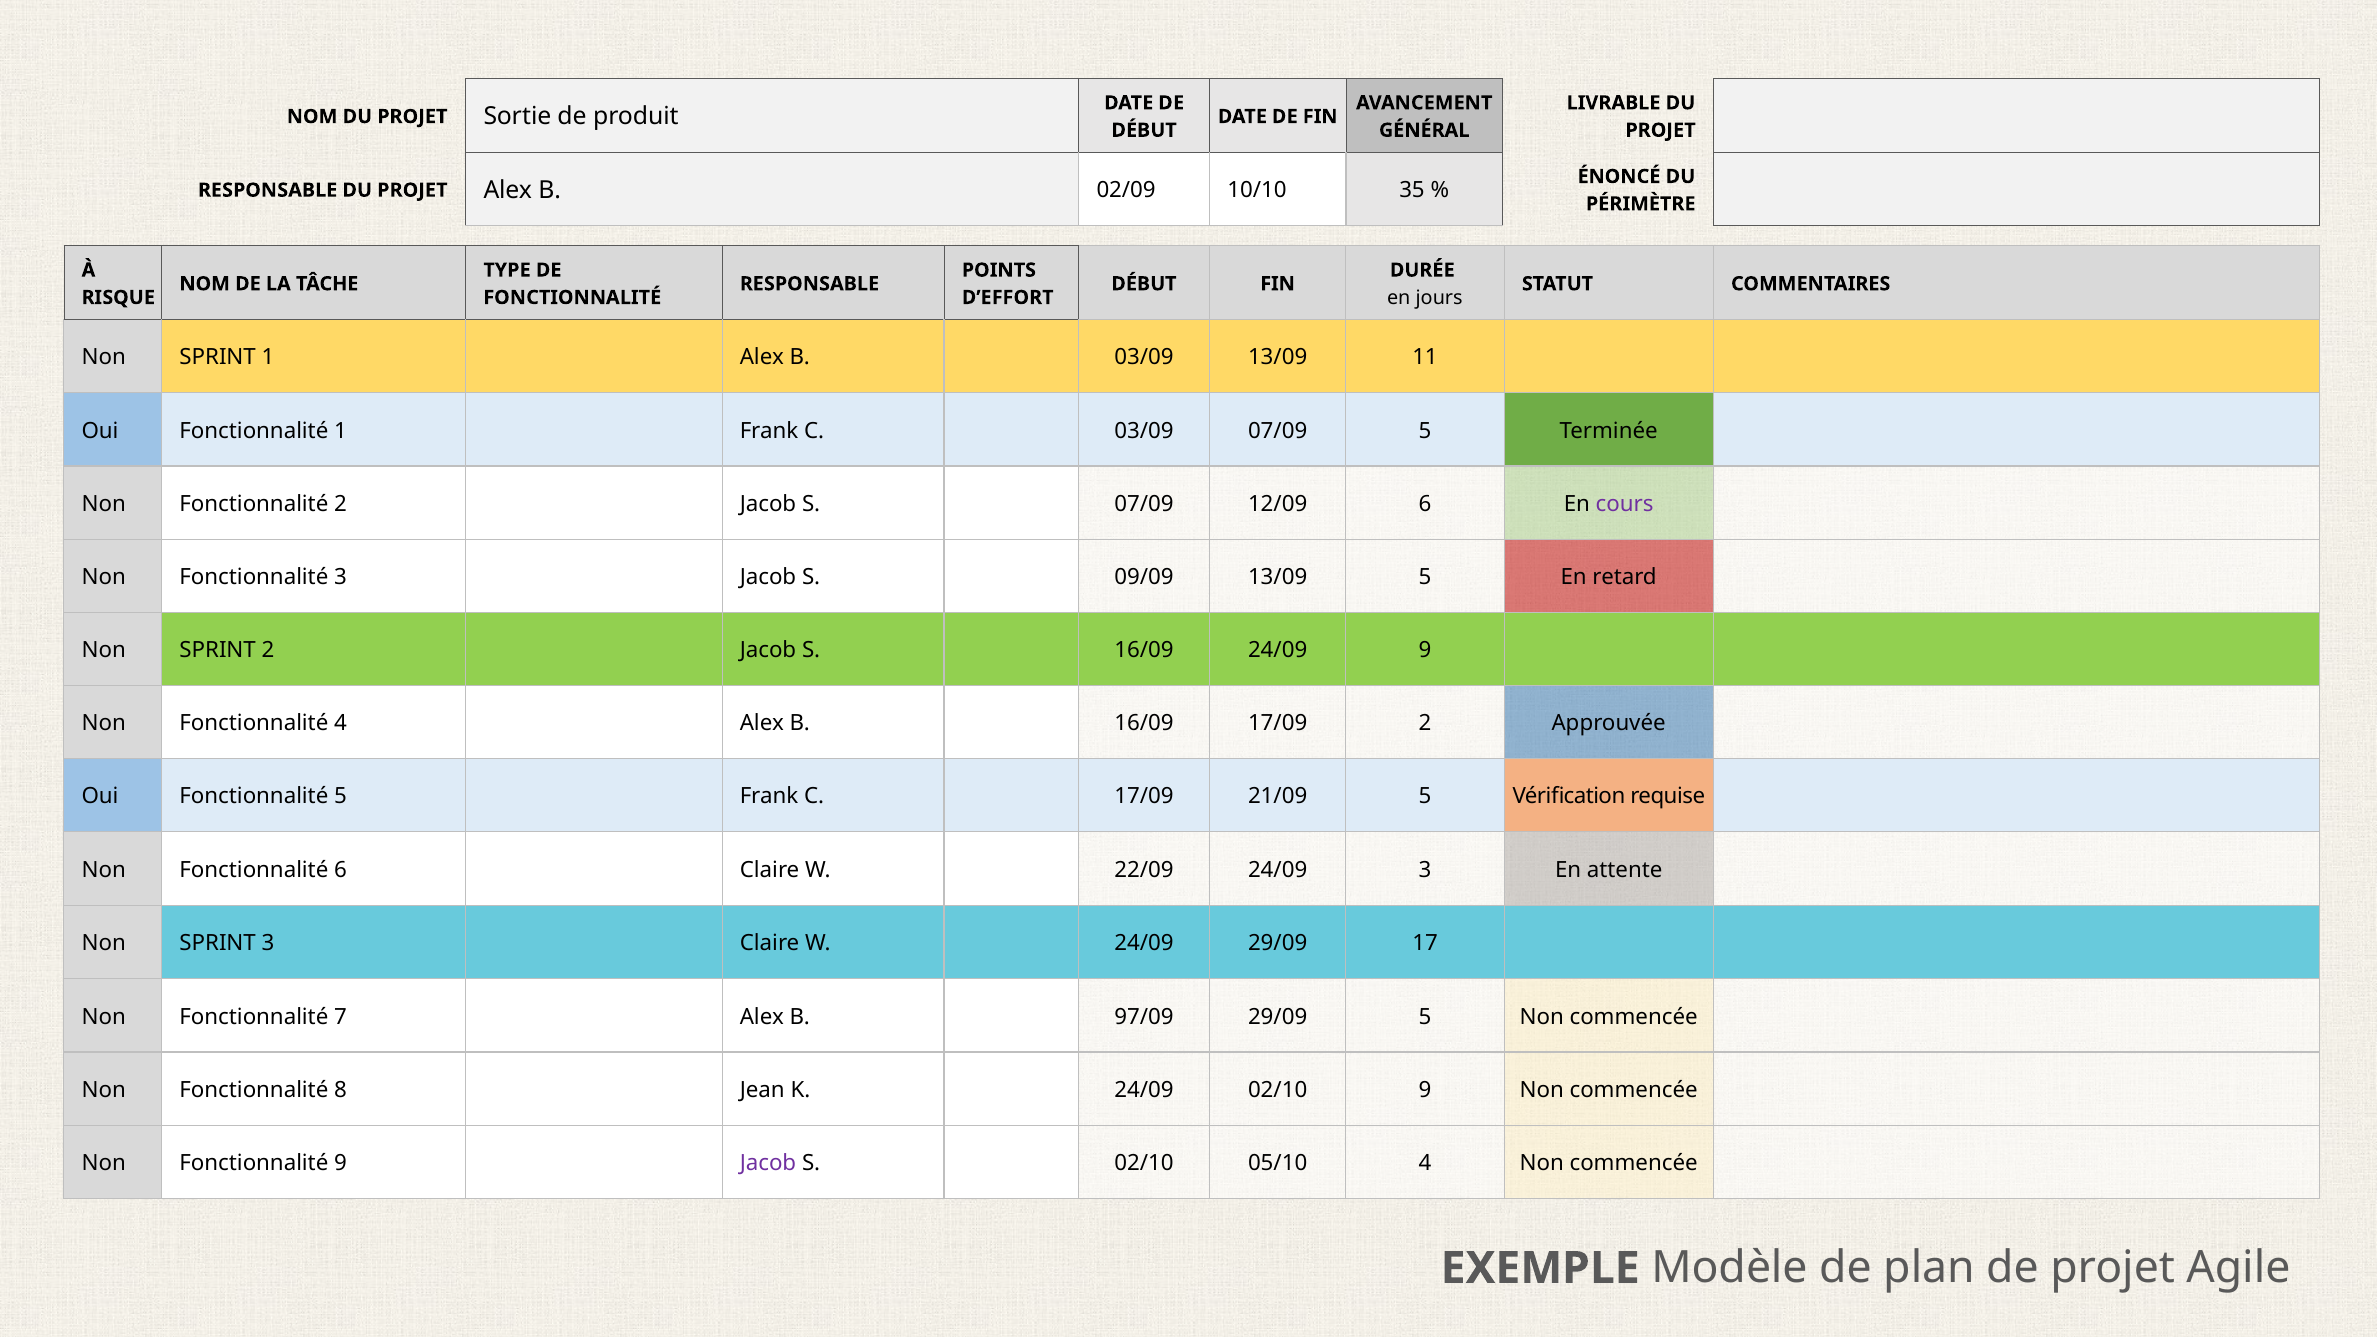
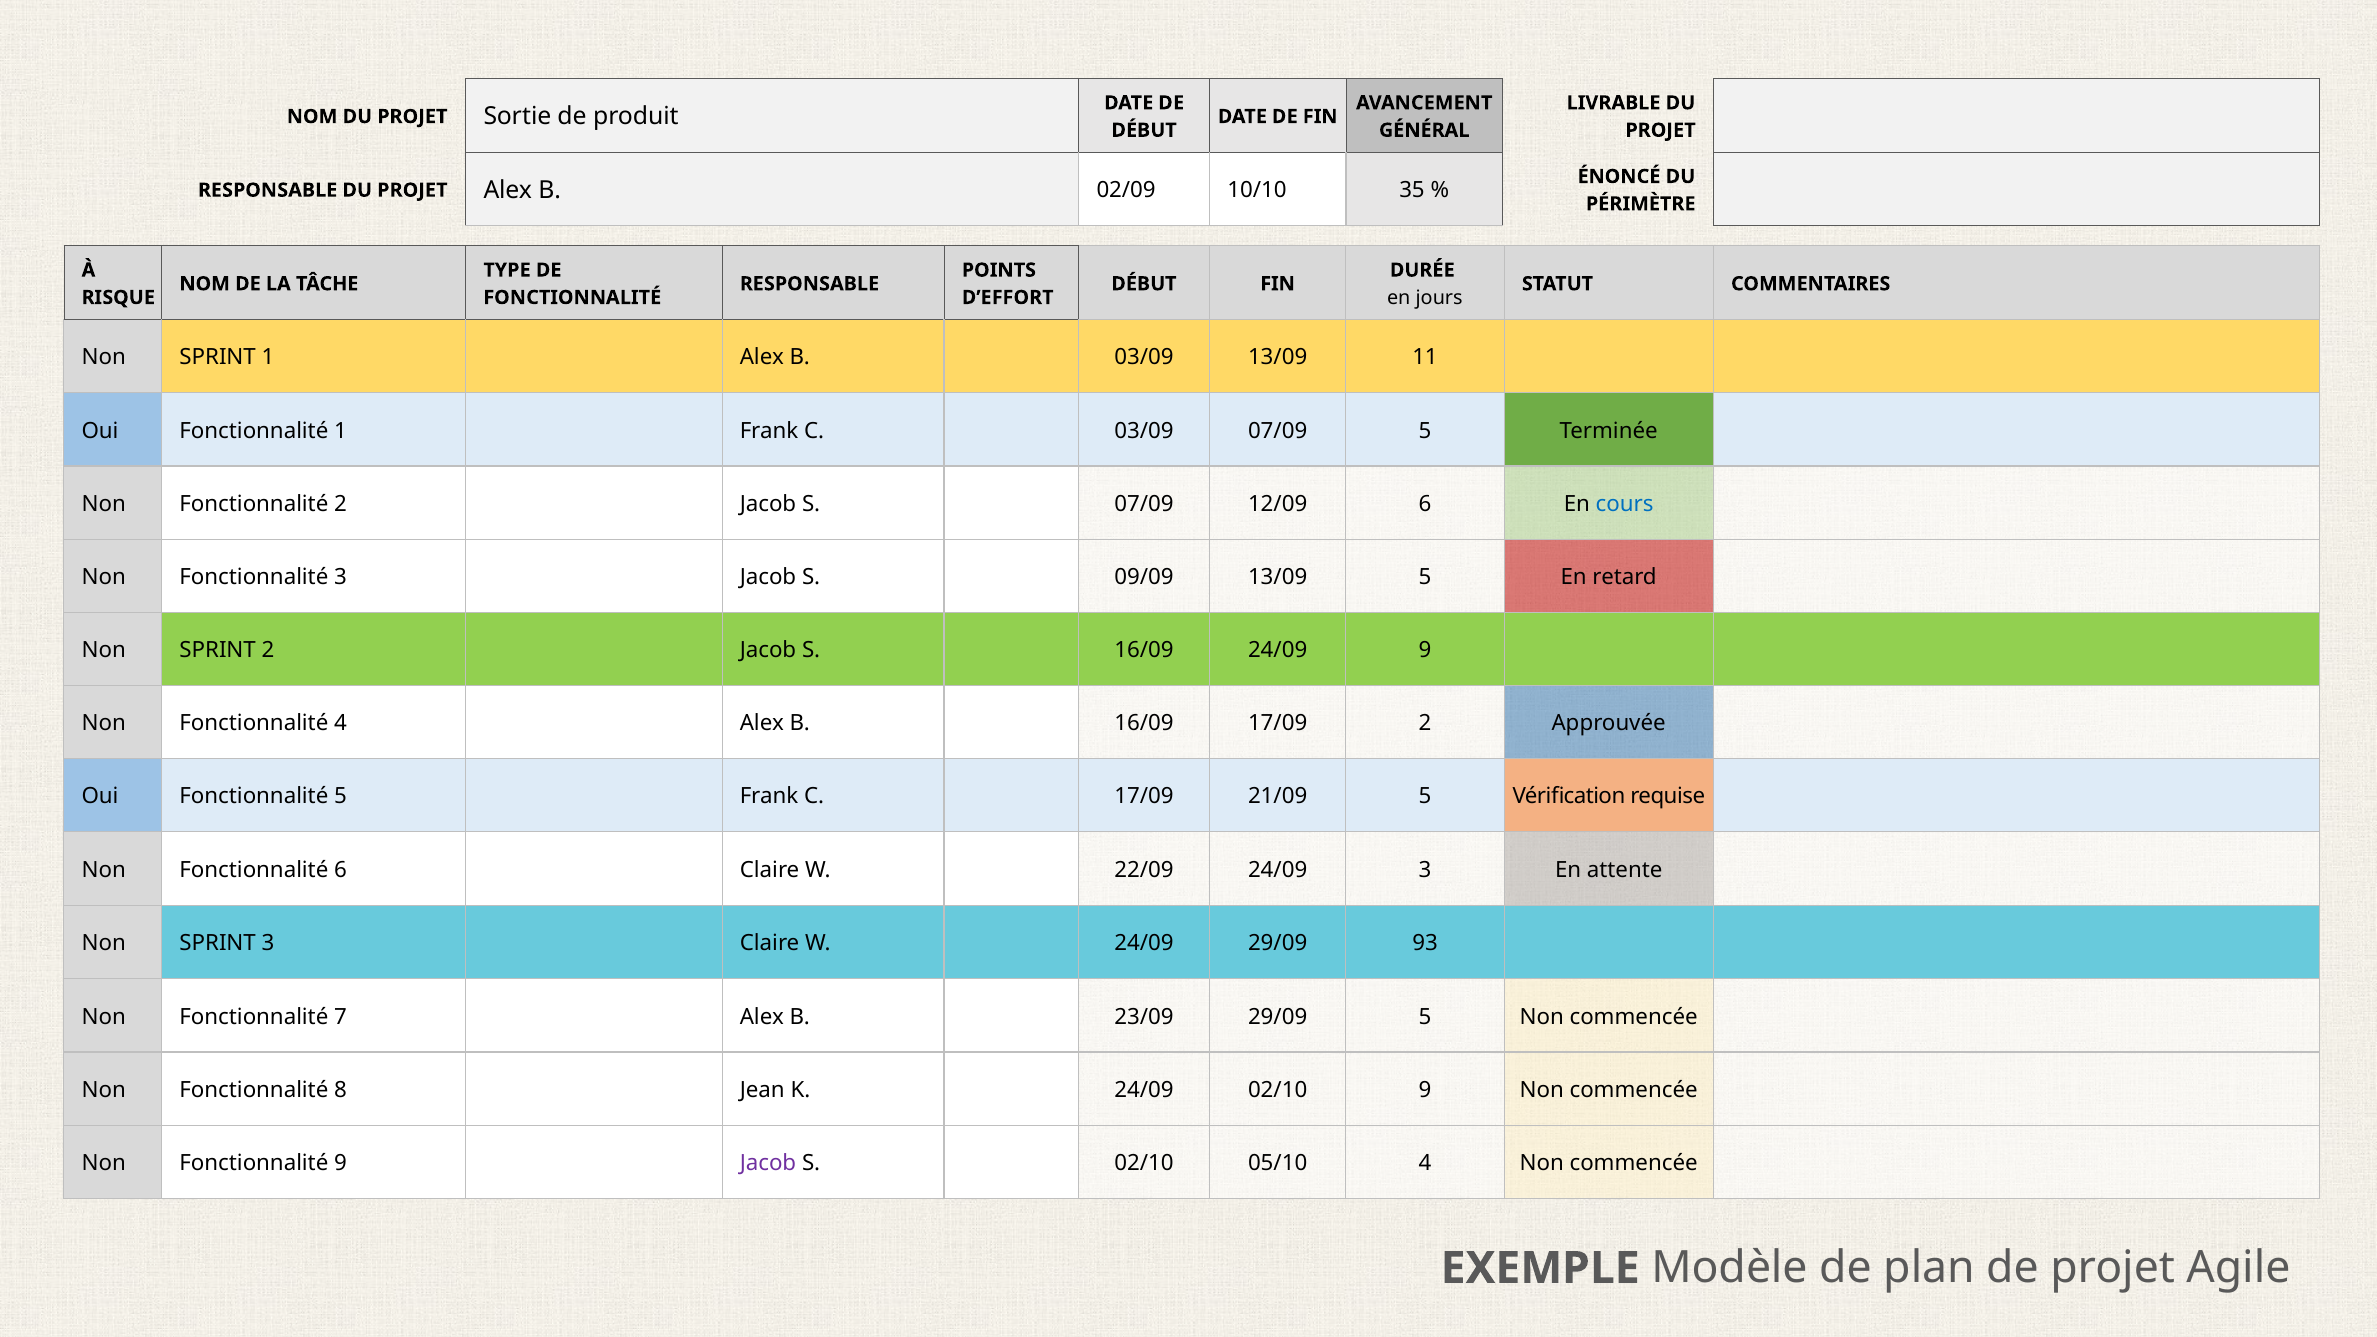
cours colour: purple -> blue (1625, 504)
17: 17 -> 93 (1425, 944)
97/09: 97/09 -> 23/09 (1144, 1017)
